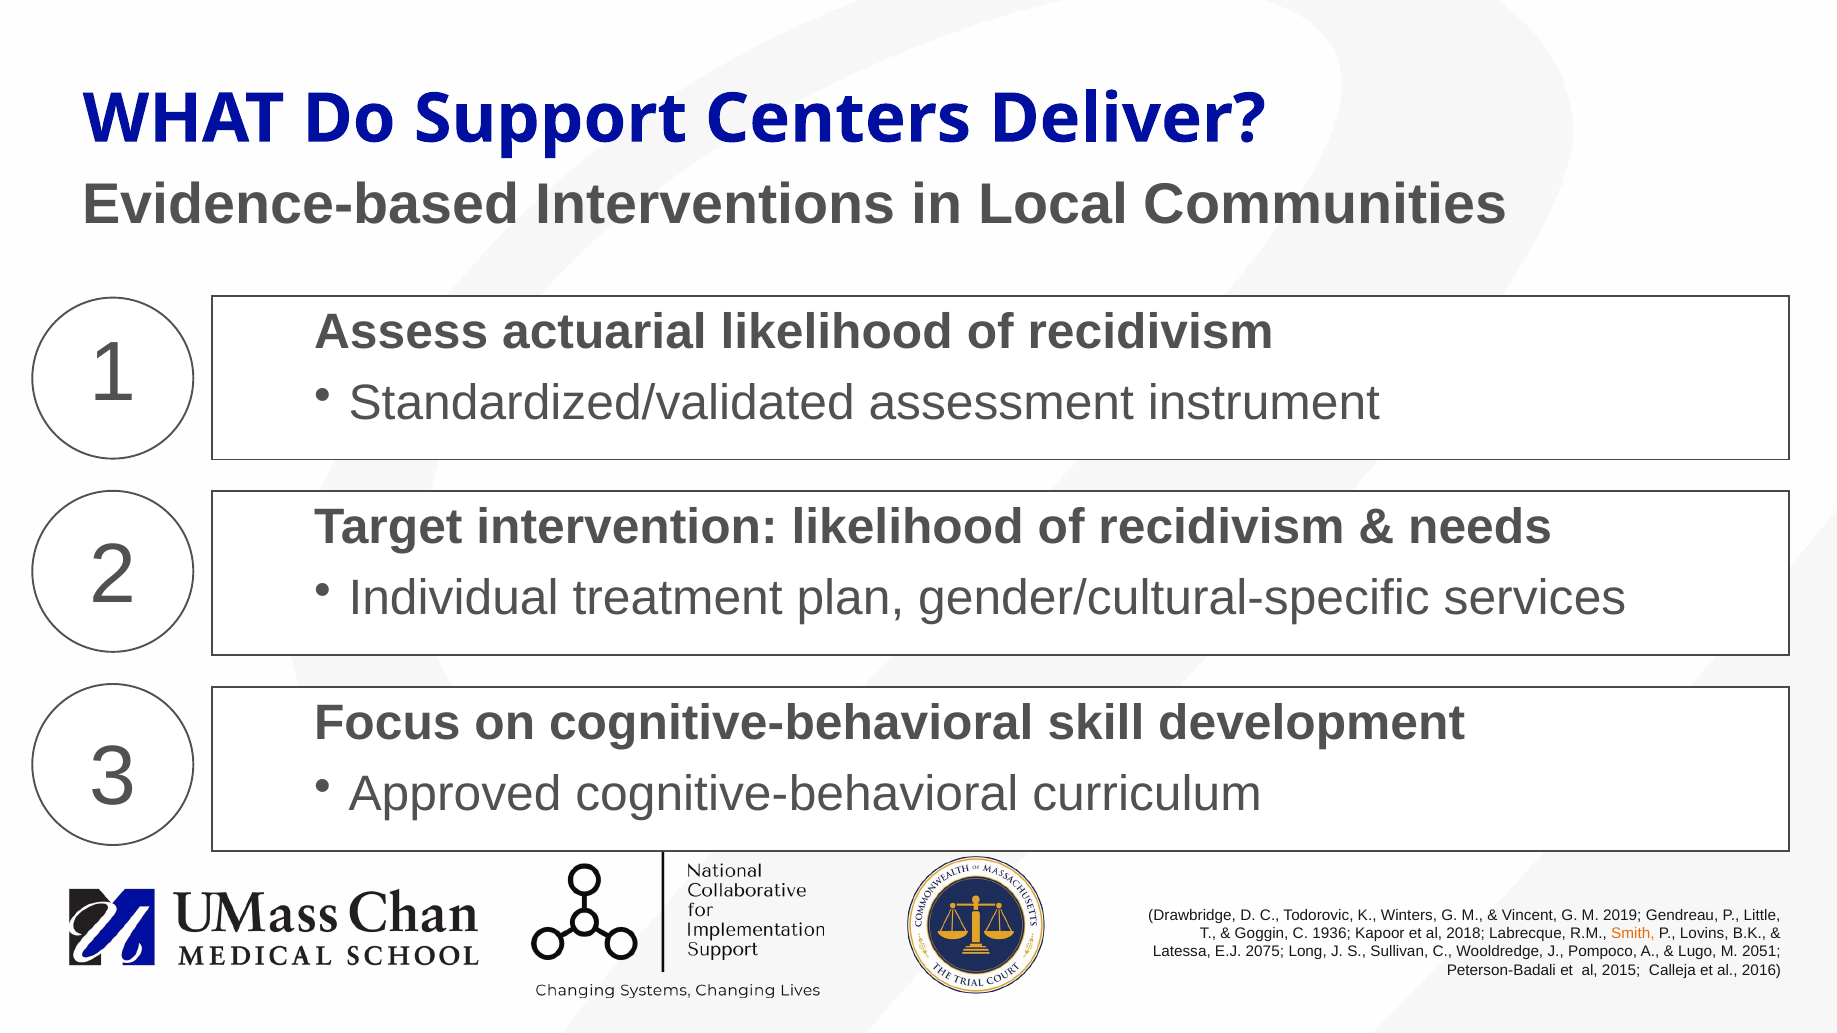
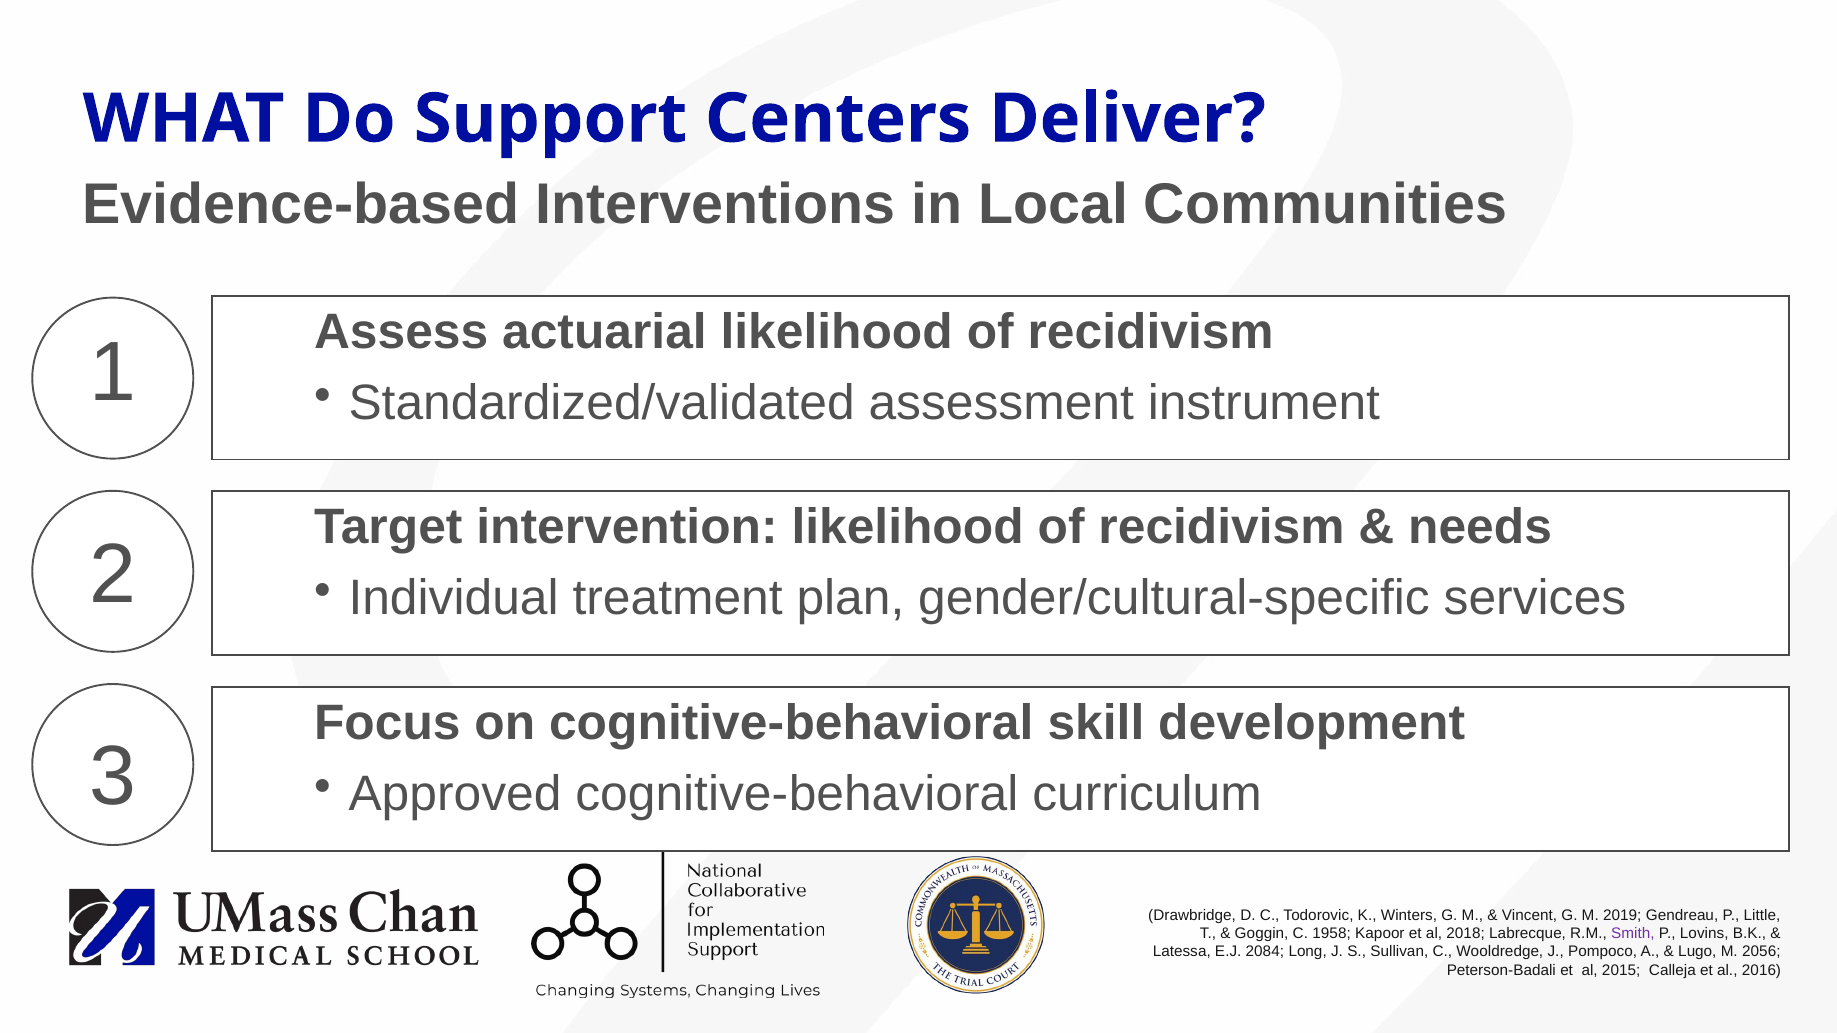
1936: 1936 -> 1958 (1332, 934)
Smith colour: orange -> purple (1633, 934)
2075: 2075 -> 2084 (1265, 952)
2051: 2051 -> 2056 (1761, 952)
